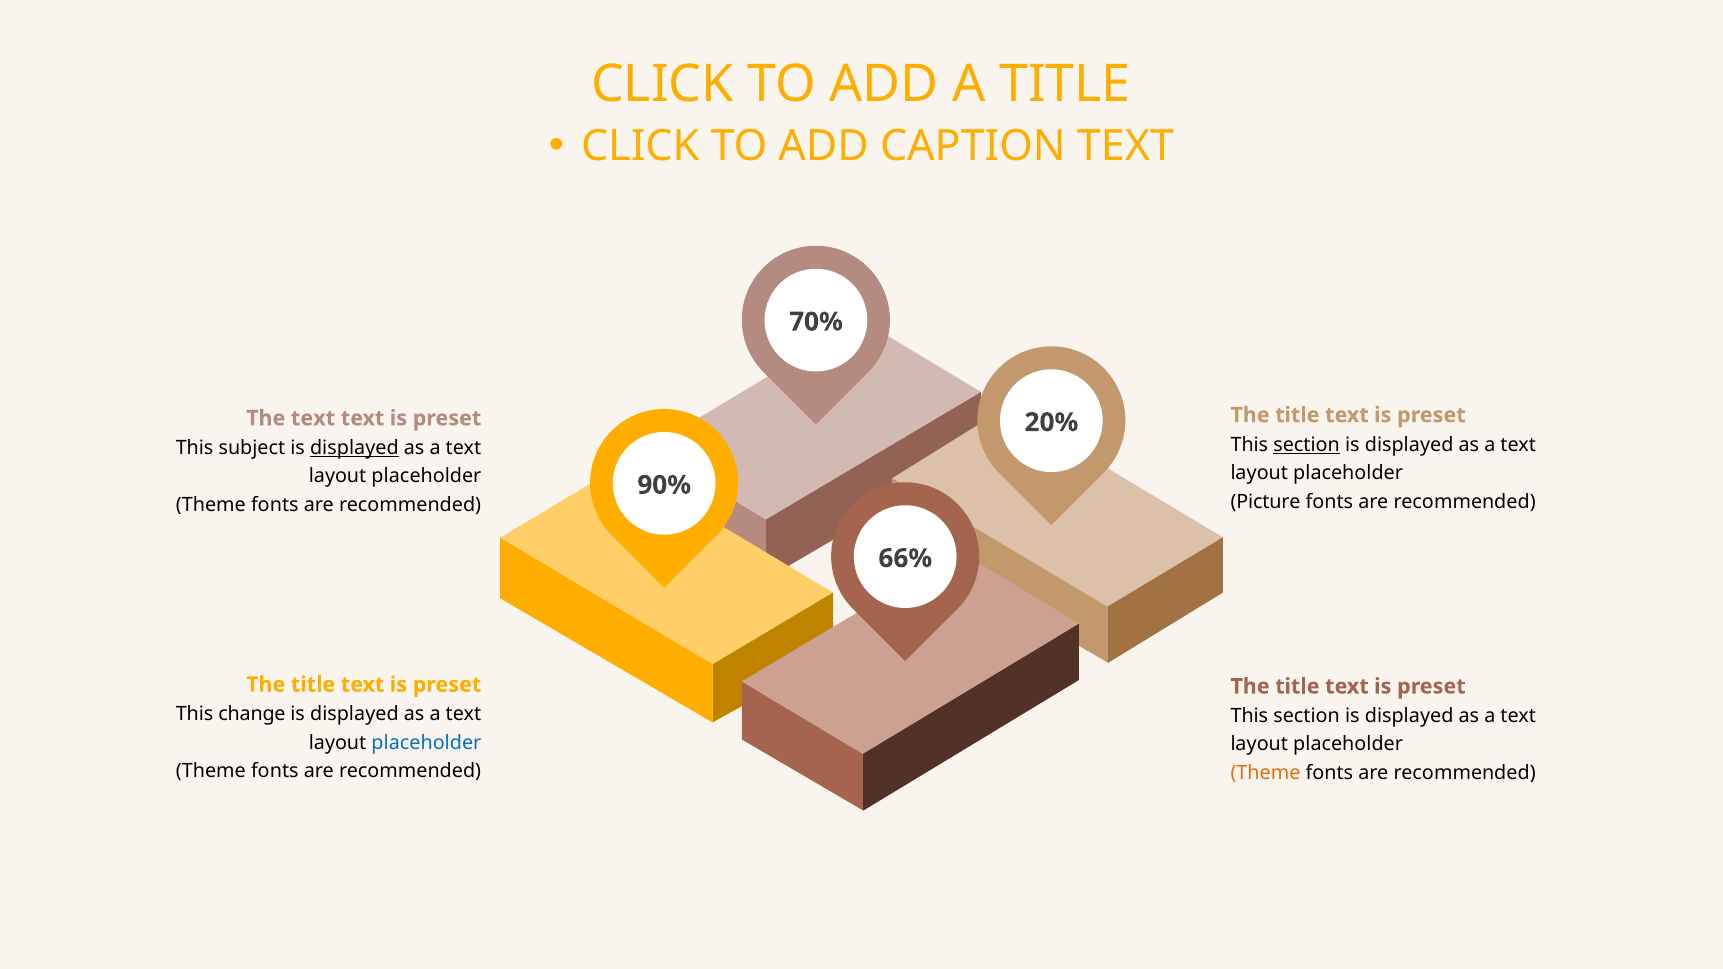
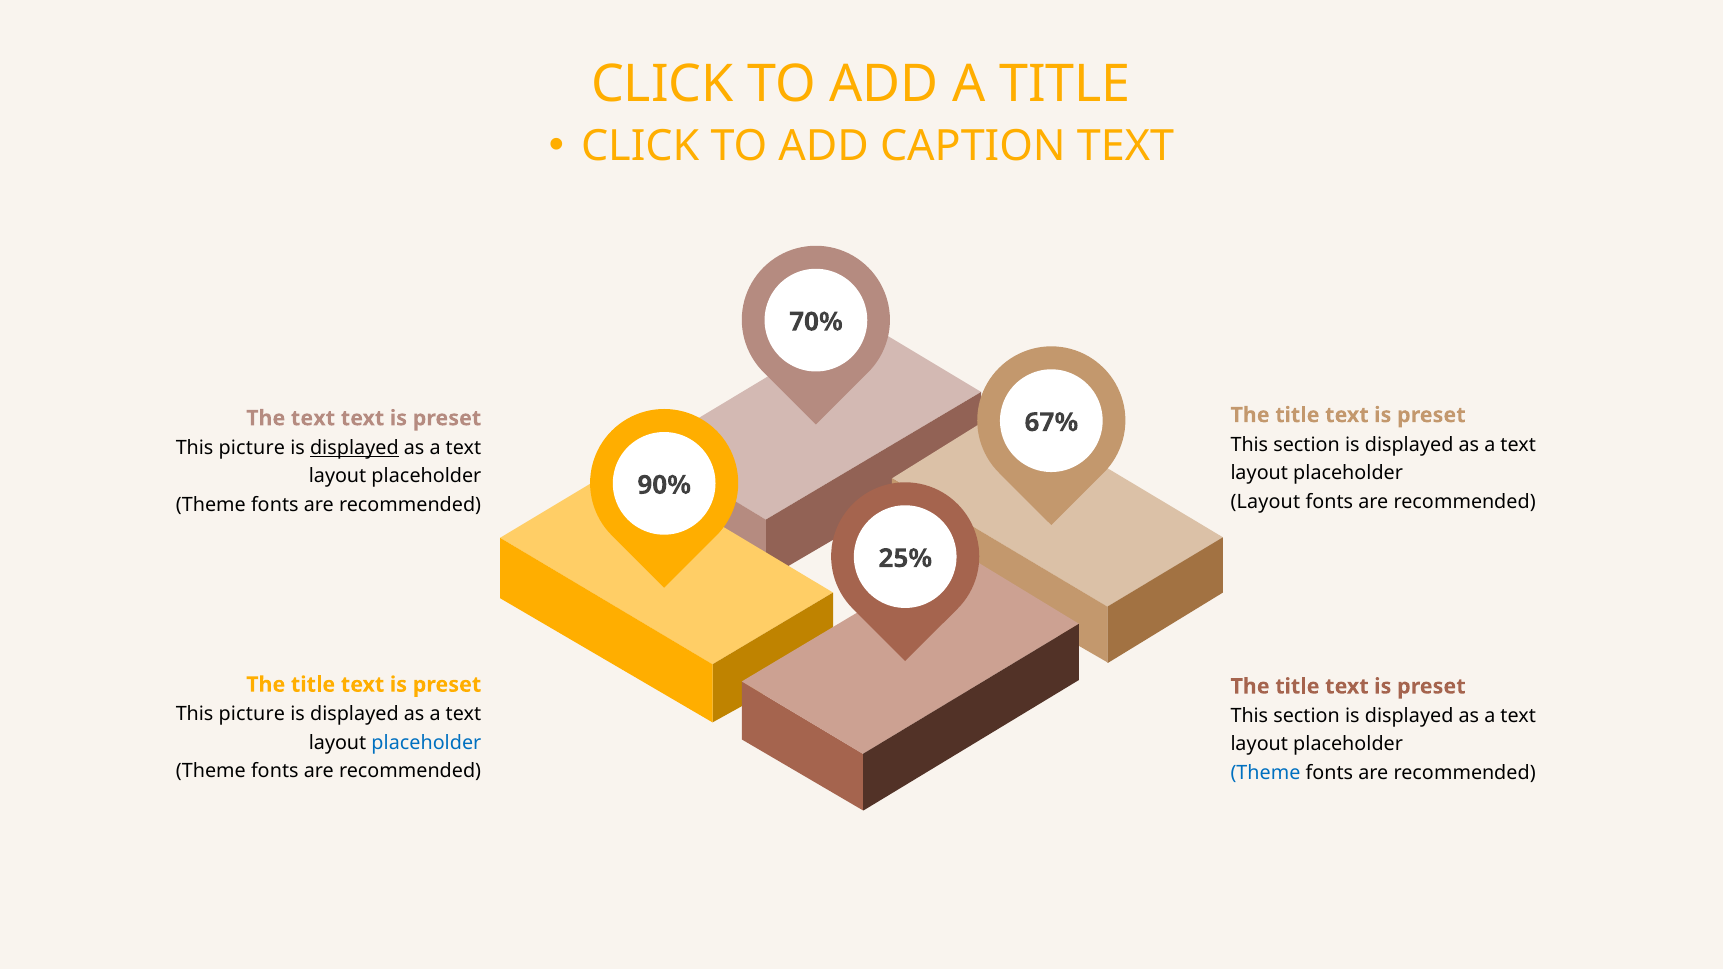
20%: 20% -> 67% (1051, 423)
section underline: present -> none (1307, 445)
subject: subject -> picture (252, 448)
Picture: Picture -> Layout (1265, 502)
66%: 66% -> 25% (905, 558)
change: change -> picture (252, 714)
Theme colour: orange -> blue (1265, 773)
